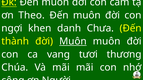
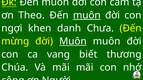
muôn underline: none -> present (87, 15)
thành: thành -> mừng (15, 42)
tươi: tươi -> biết (88, 55)
